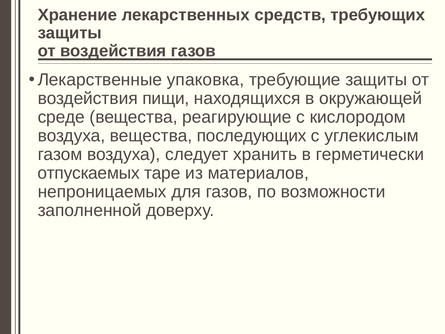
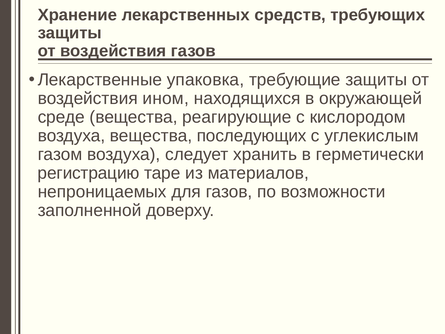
пищи: пищи -> ином (166, 98)
отпускаемых: отпускаемых -> регистрацию (89, 173)
